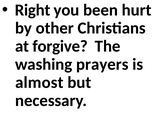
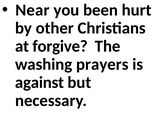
Right: Right -> Near (32, 10)
almost: almost -> against (39, 82)
